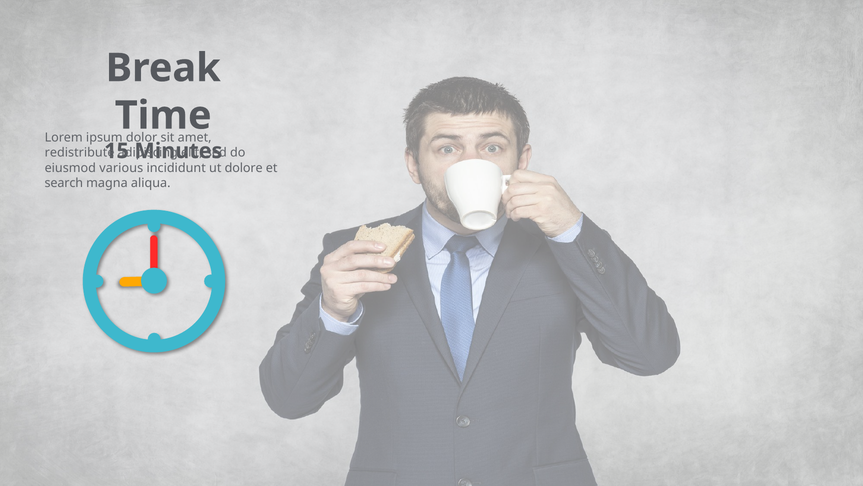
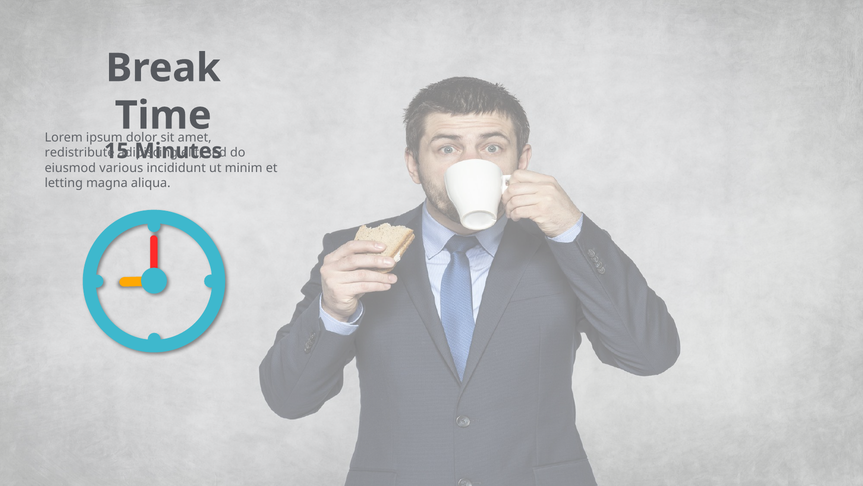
dolore: dolore -> minim (244, 168)
search: search -> letting (64, 183)
